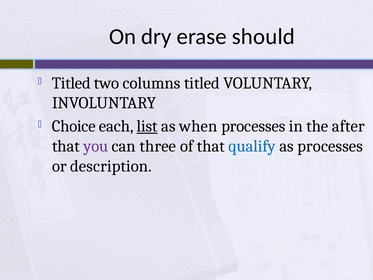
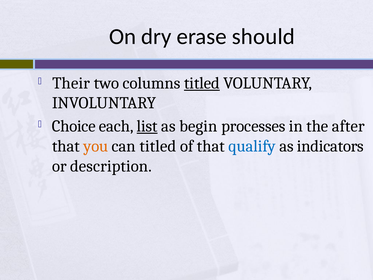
Titled: Titled -> Their (71, 83)
titled underline: none -> present (202, 83)
when: when -> begin (198, 126)
you colour: purple -> orange (96, 146)
can three: three -> titled (158, 146)
as processes: processes -> indicators (330, 146)
